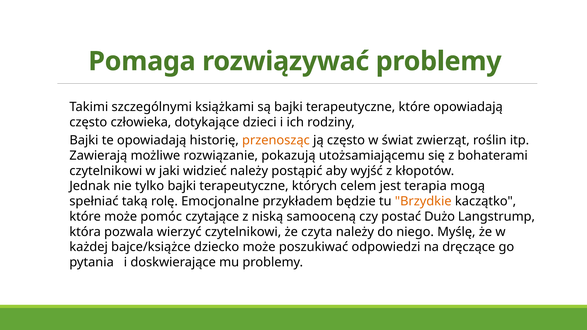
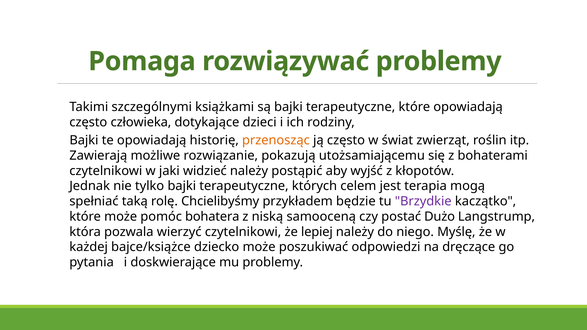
Emocjonalne: Emocjonalne -> Chcielibyśmy (220, 201)
Brzydkie colour: orange -> purple (423, 201)
czytające: czytające -> bohatera (212, 217)
czyta: czyta -> lepiej (317, 232)
